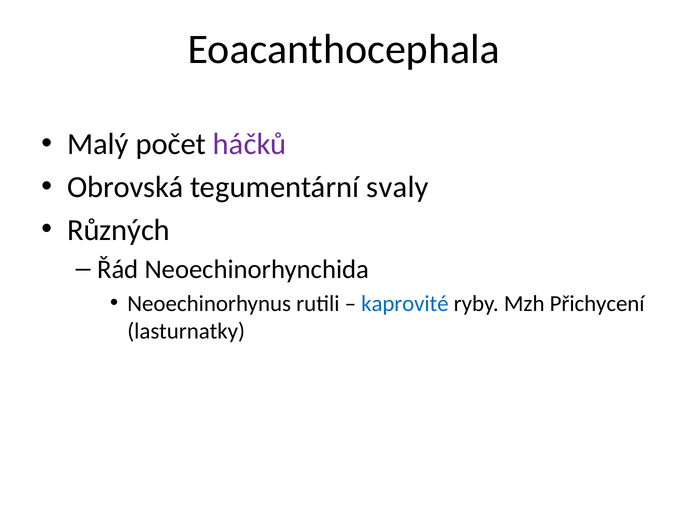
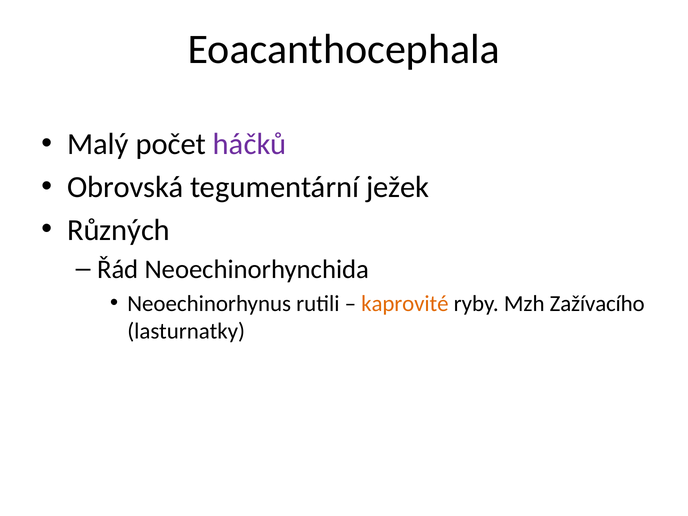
svaly: svaly -> ježek (398, 187)
kaprovité colour: blue -> orange (405, 304)
Přichycení: Přichycení -> Zažívacího (597, 304)
